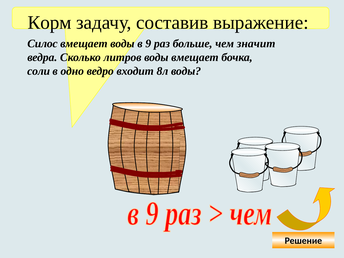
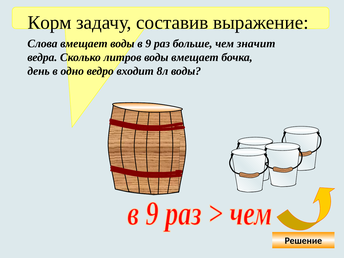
Силос: Силос -> Слова (42, 44)
соли: соли -> день (39, 71)
